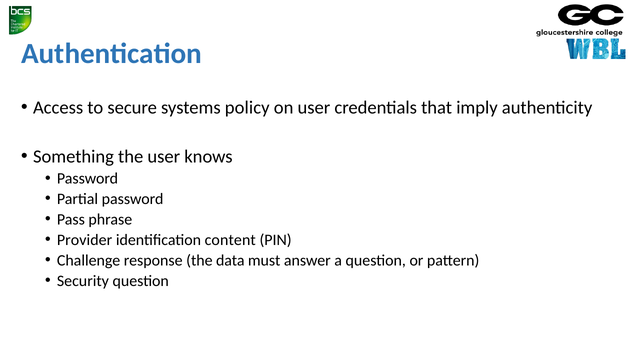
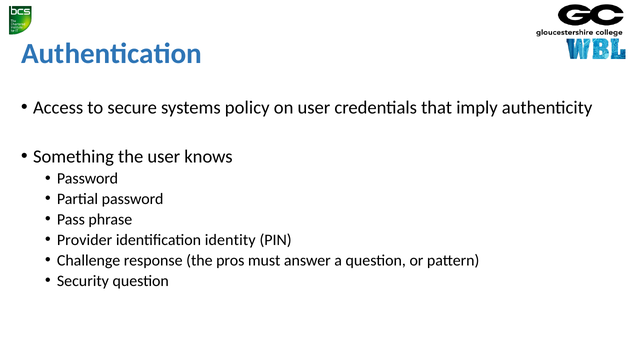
content: content -> identity (230, 240)
data: data -> pros (230, 261)
